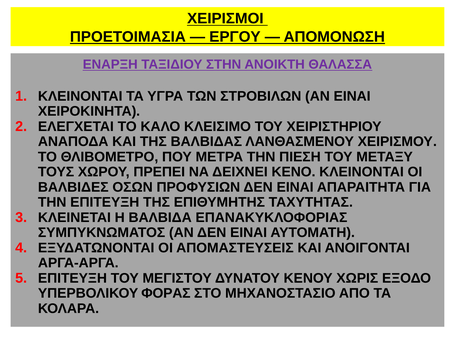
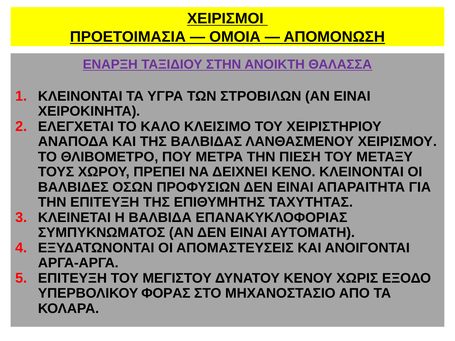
ΕΡΓΟΥ: ΕΡΓΟΥ -> ΟΜΟΙΑ (235, 37)
